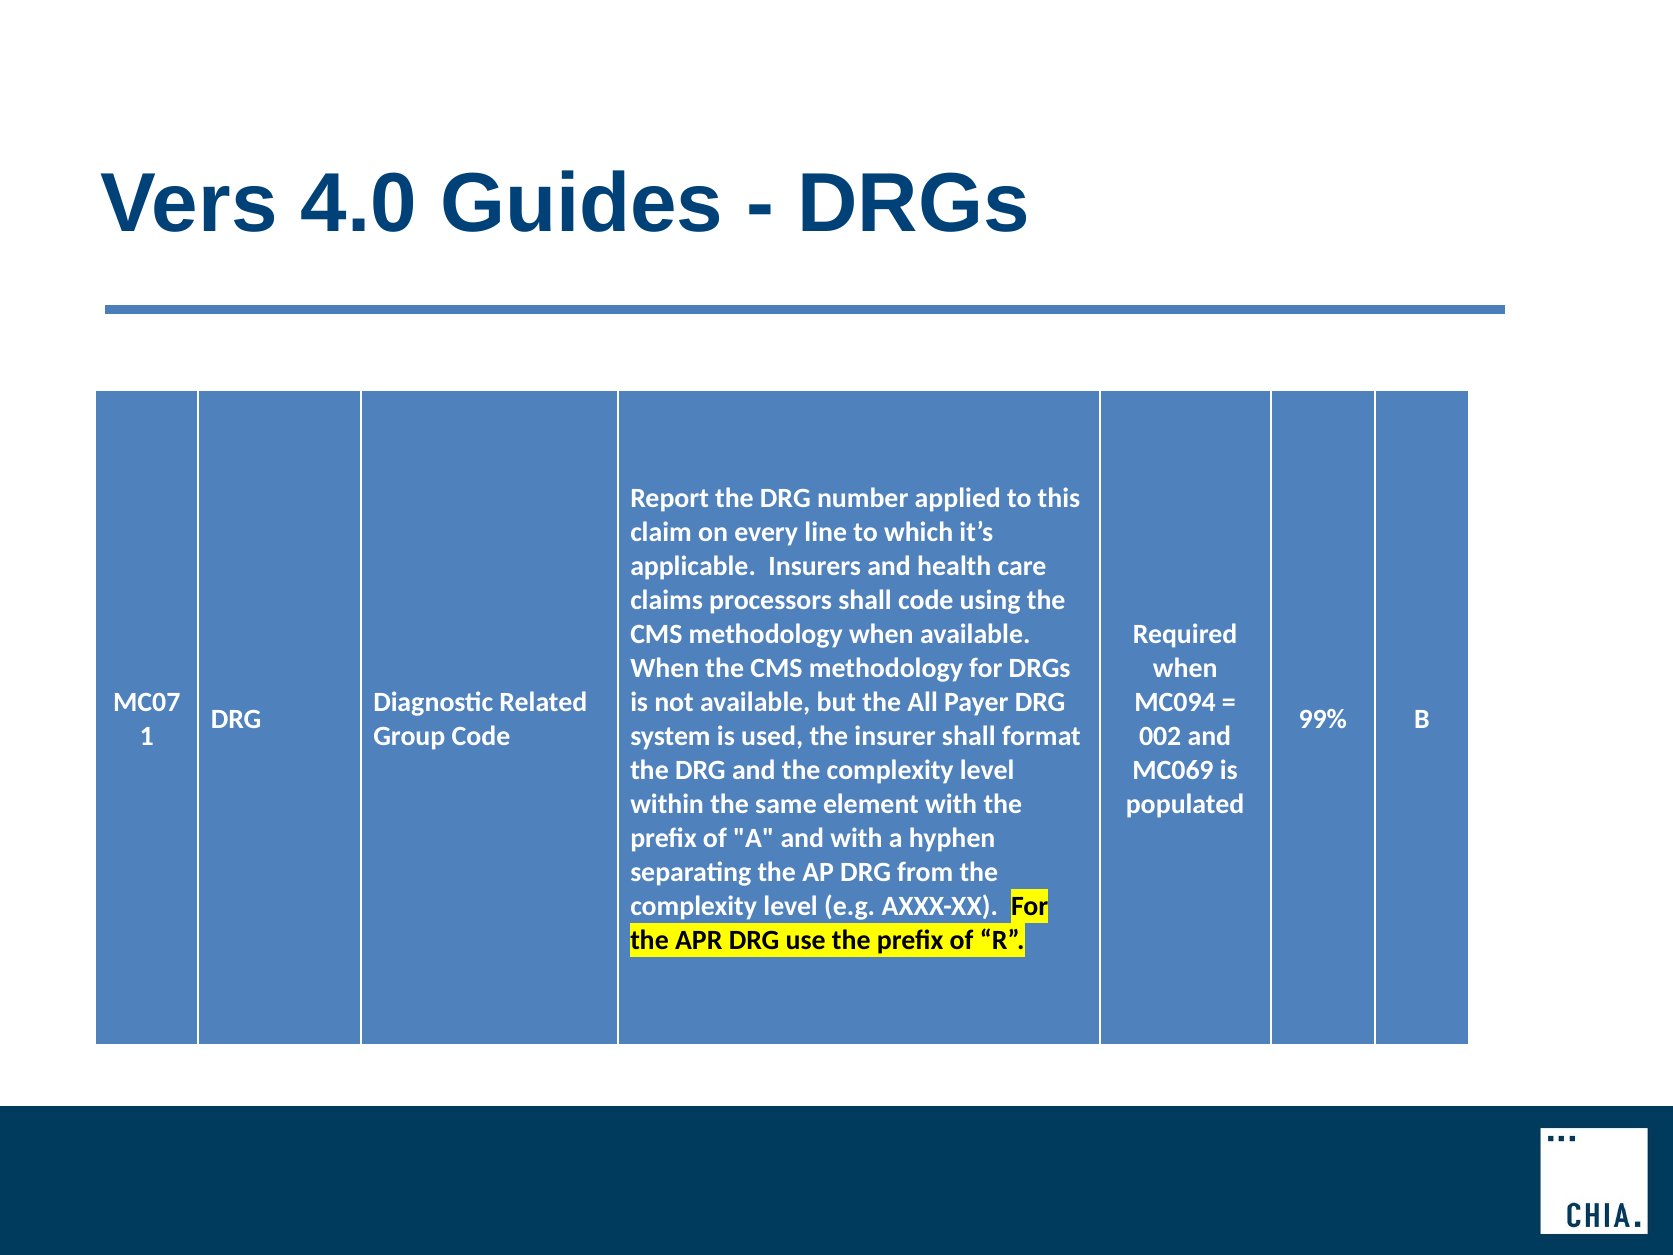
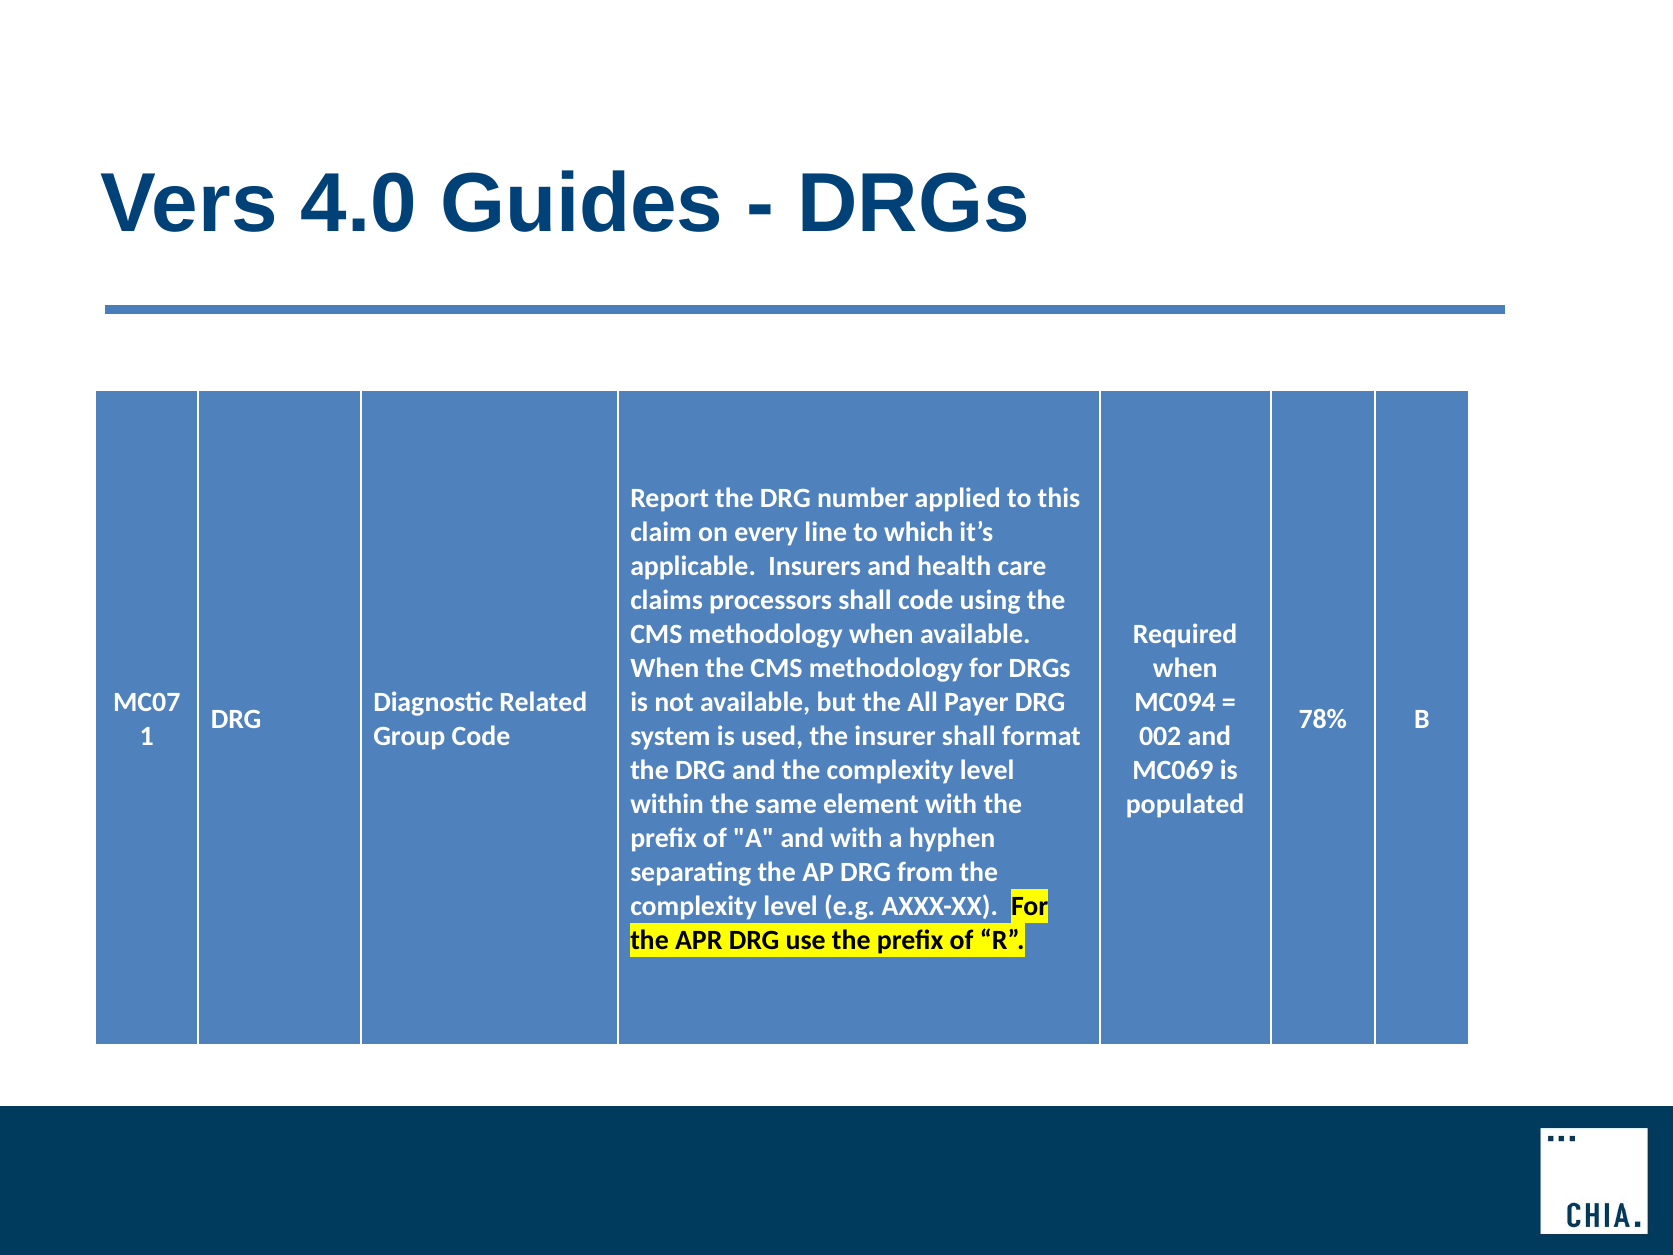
99%: 99% -> 78% (1323, 719)
